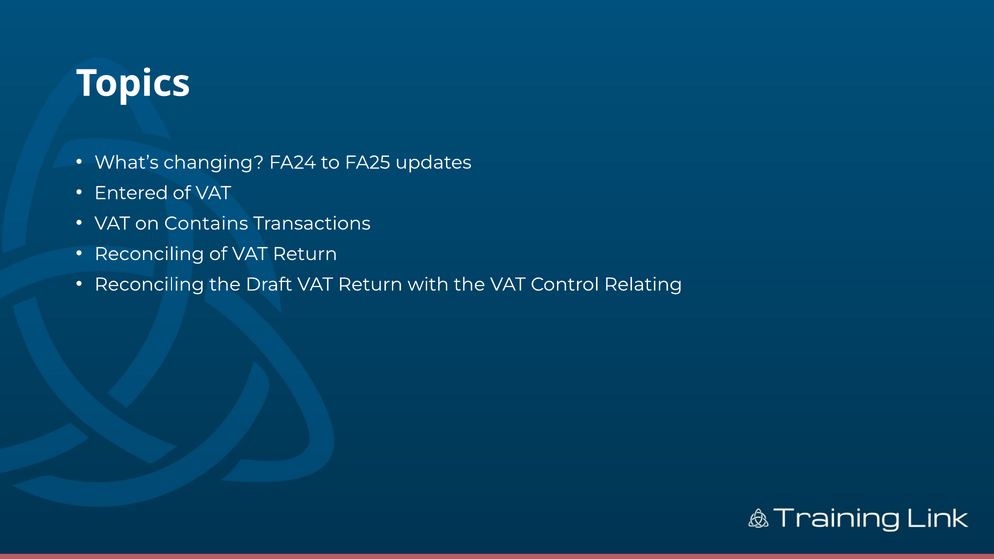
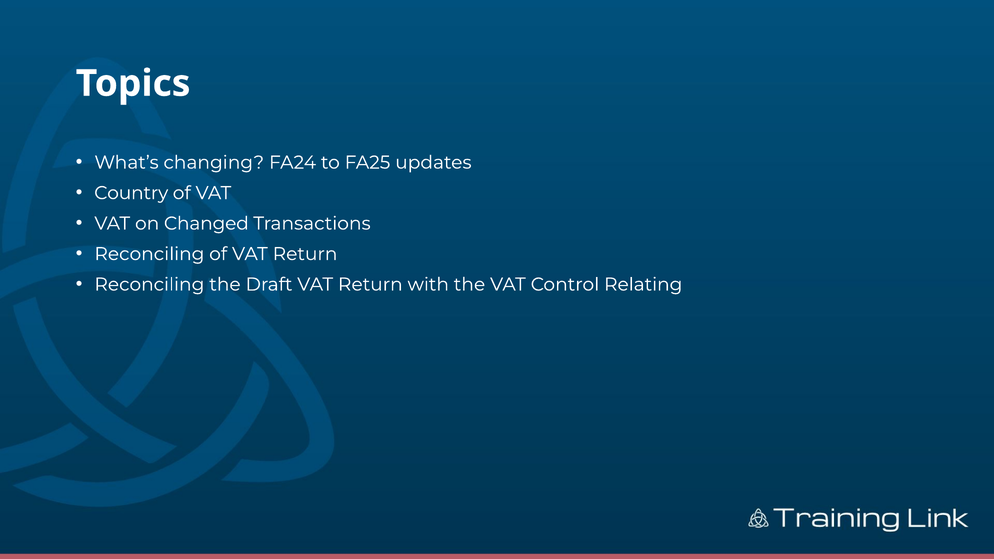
Entered: Entered -> Country (131, 193)
Contains: Contains -> Changed (206, 224)
